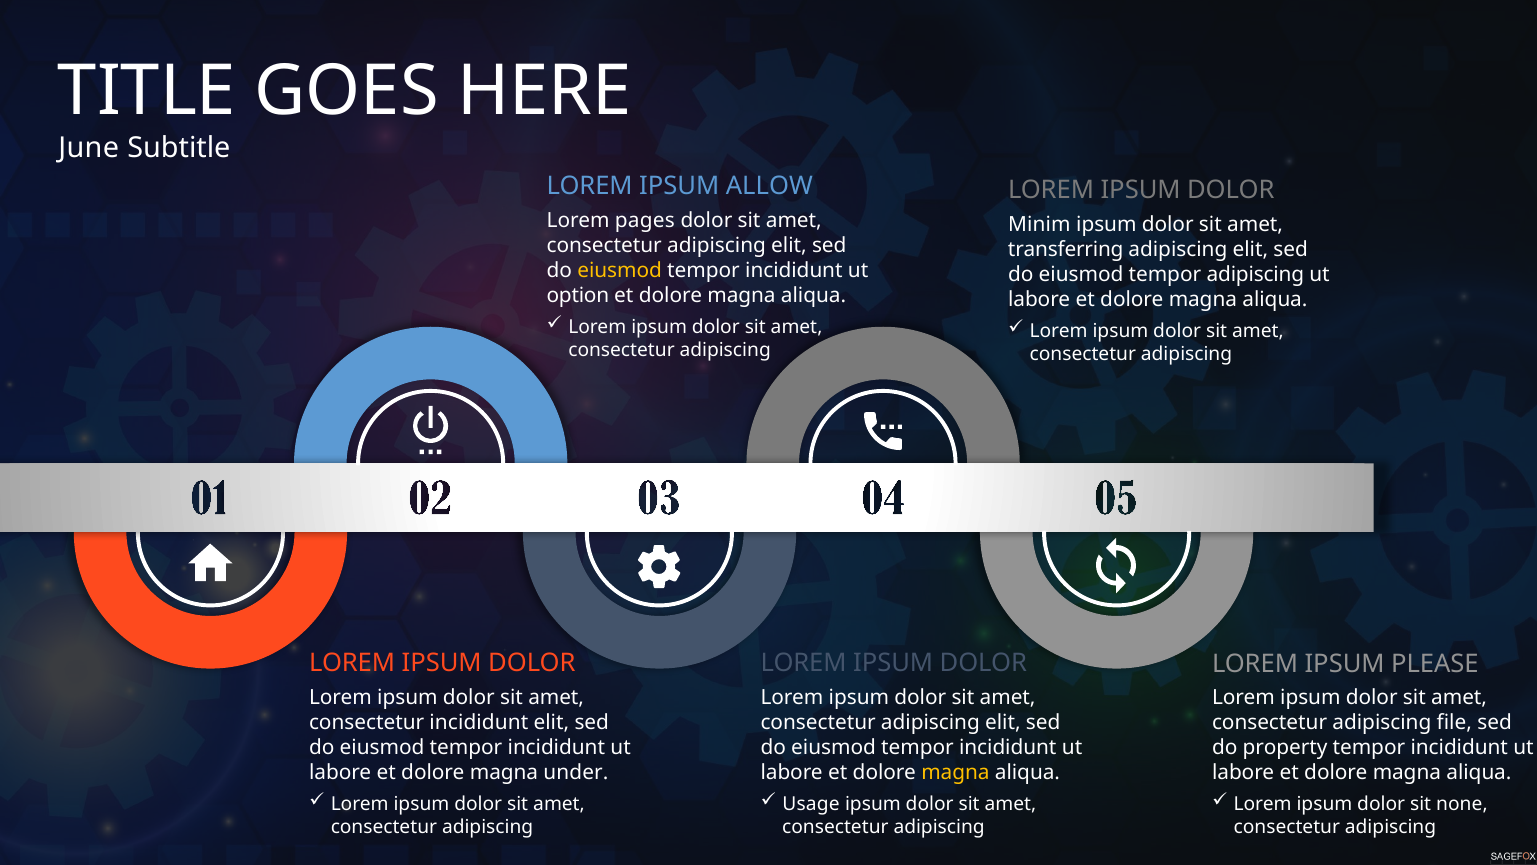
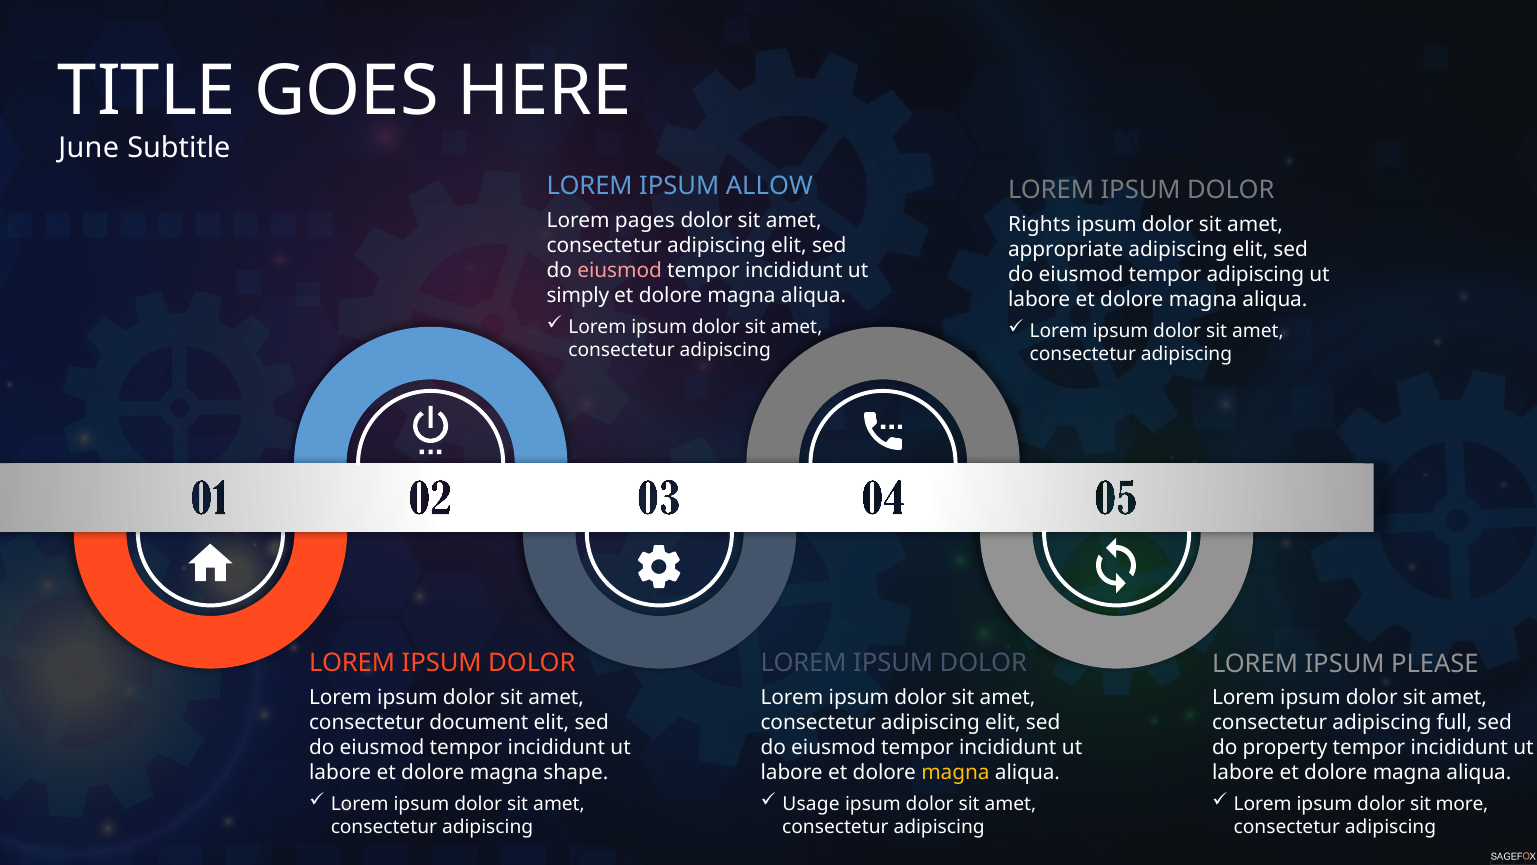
Minim: Minim -> Rights (1039, 225)
transferring: transferring -> appropriate (1066, 250)
eiusmod colour: yellow -> pink (620, 270)
option: option -> simply (578, 295)
consectetur incididunt: incididunt -> document (479, 722)
file: file -> full (1454, 723)
under: under -> shape (576, 772)
none: none -> more (1462, 804)
